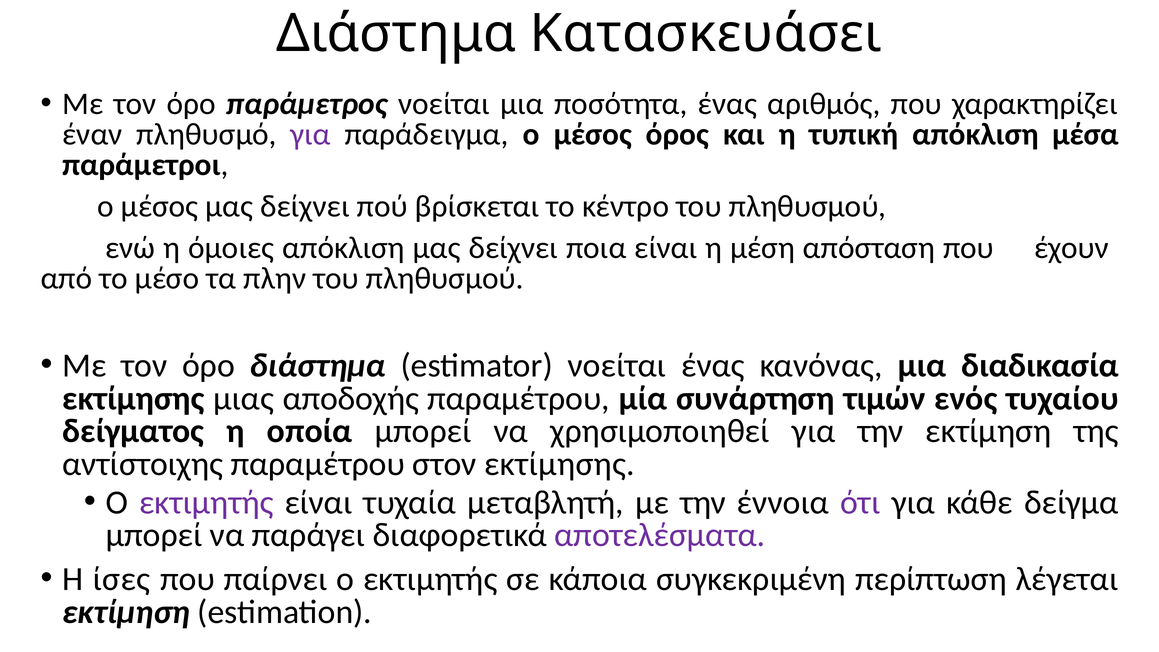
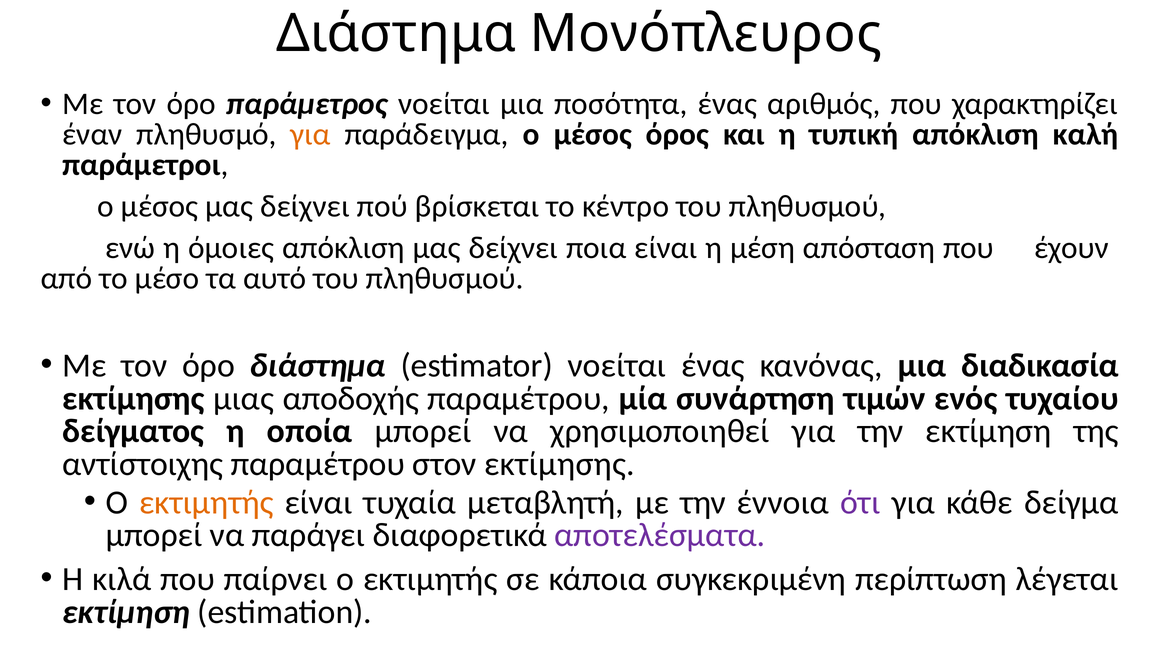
Κατασκευάσει: Κατασκευάσει -> Μονόπλευρος (706, 34)
για colour: purple -> orange (310, 135)
μέσα: μέσα -> καλή (1086, 135)
πλην: πλην -> αυτό (275, 278)
εκτιμητής colour: purple -> orange (206, 502)
ίσες: ίσες -> κιλά (122, 579)
